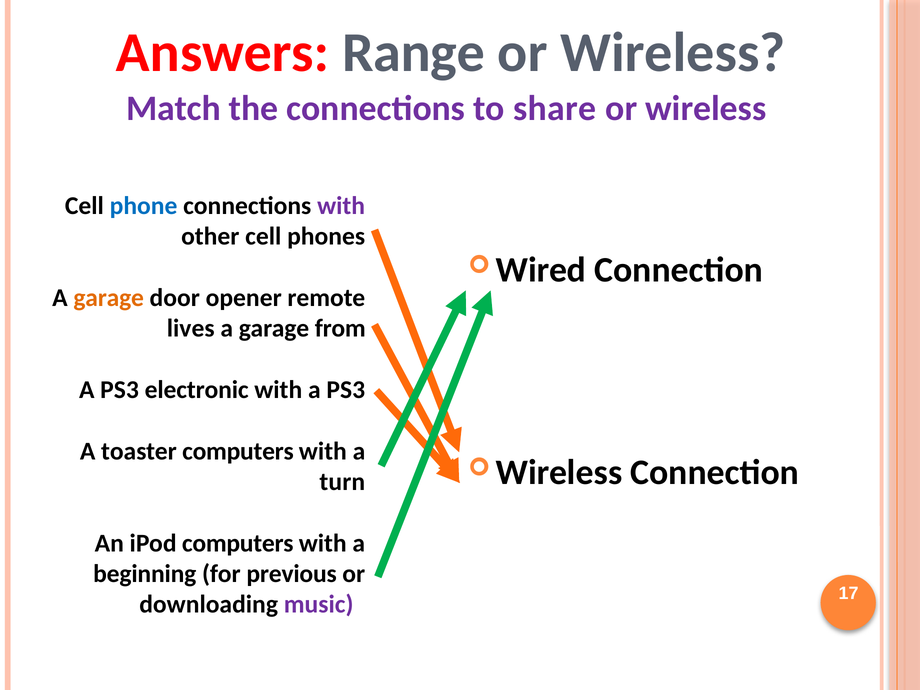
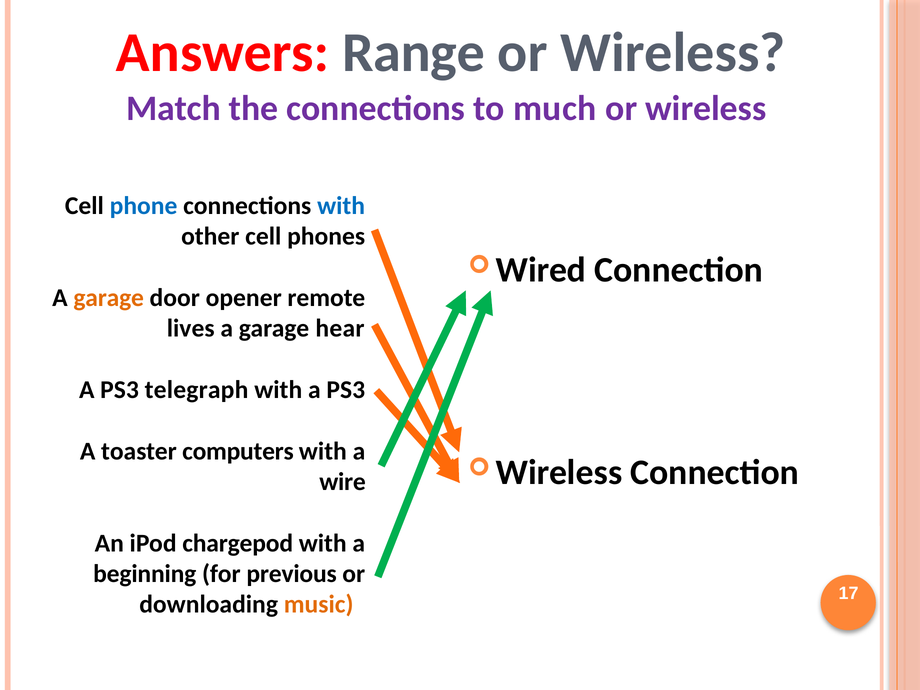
share: share -> much (555, 109)
with colour: purple -> blue (341, 206)
from: from -> hear (340, 328)
electronic: electronic -> telegraph (197, 390)
turn: turn -> wire (343, 482)
iPod computers: computers -> chargepod (238, 543)
music colour: purple -> orange (319, 605)
